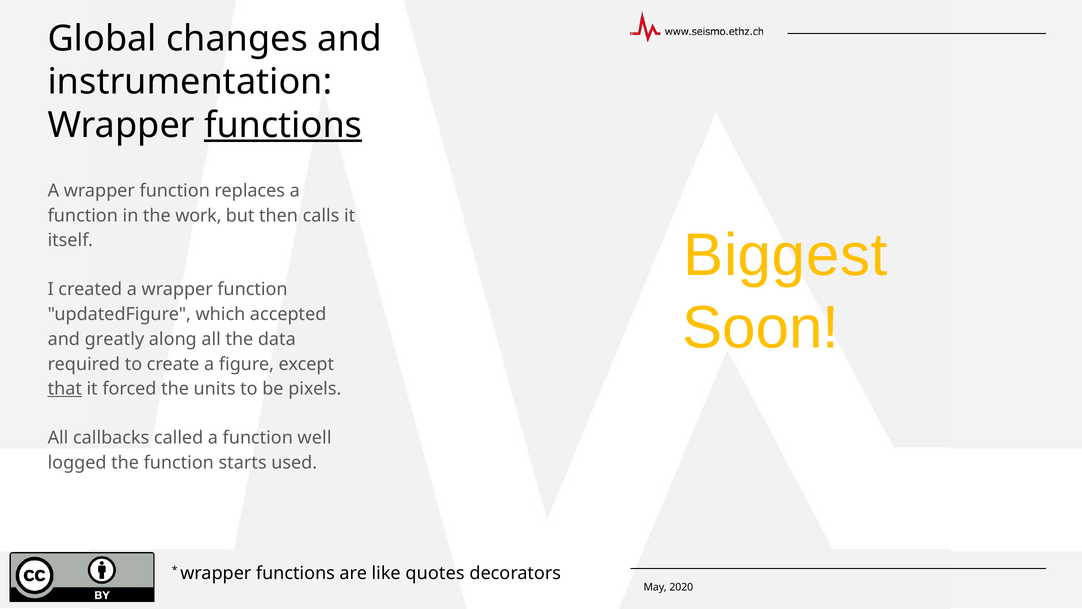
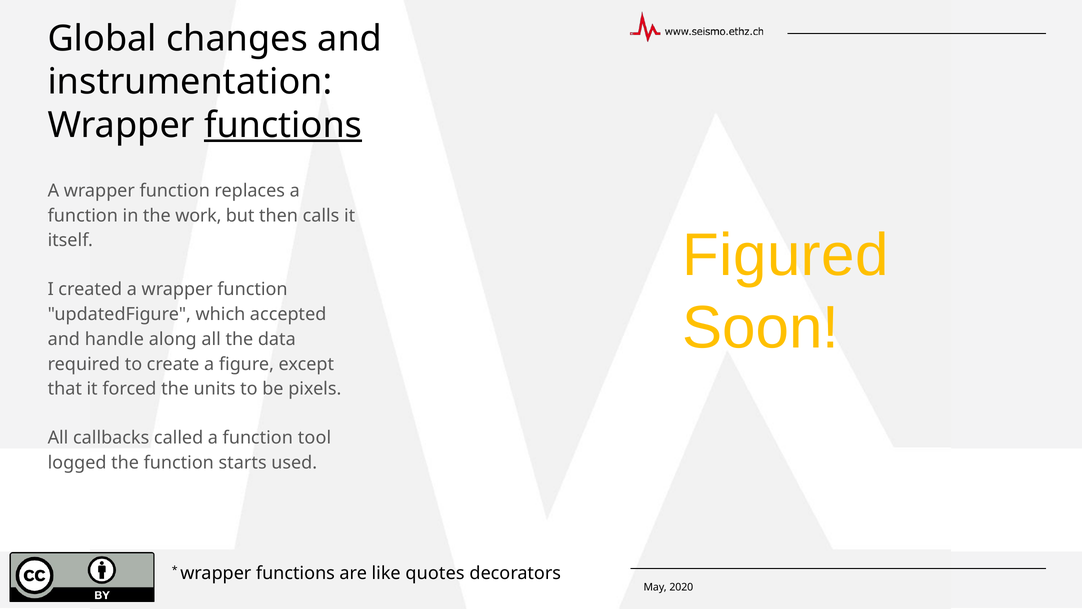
Biggest: Biggest -> Figured (785, 255)
greatly: greatly -> handle (114, 339)
that underline: present -> none (65, 389)
well: well -> tool (315, 438)
